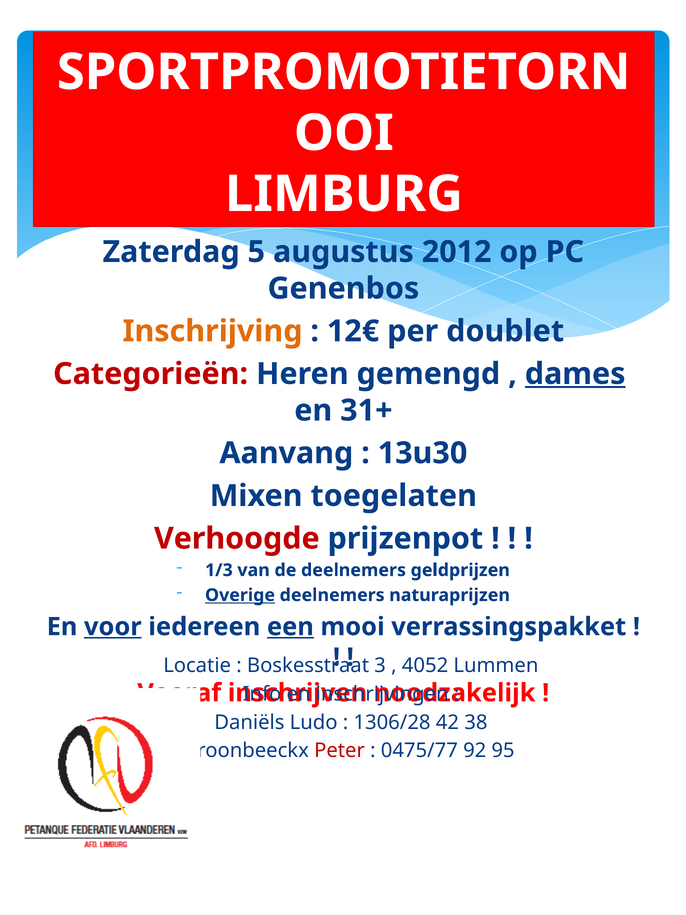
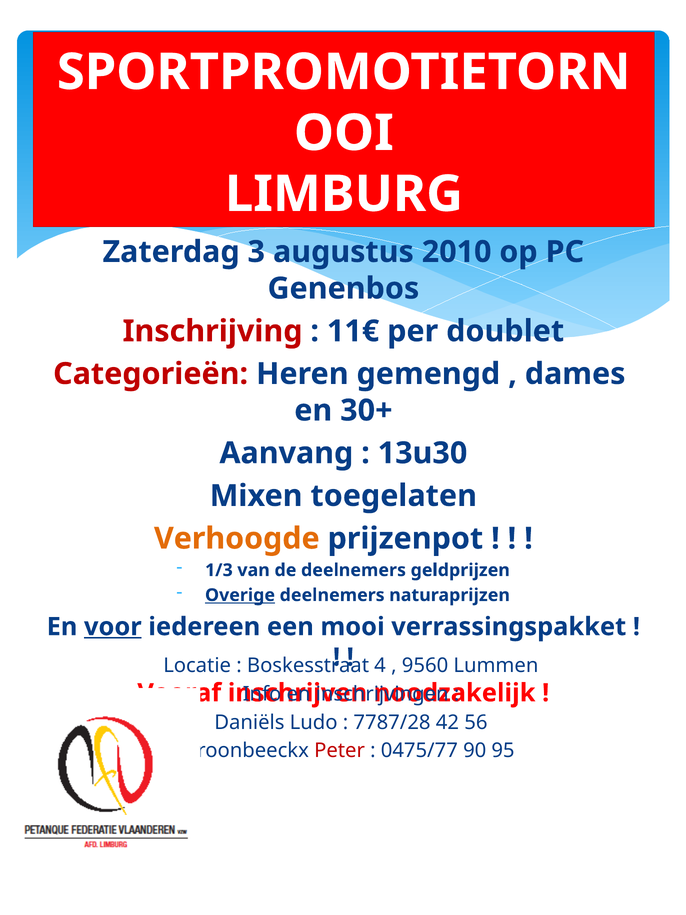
5: 5 -> 3 (256, 252)
2012: 2012 -> 2010 (457, 252)
Inschrijving colour: orange -> red (213, 331)
12€: 12€ -> 11€ (353, 331)
dames underline: present -> none (575, 374)
31+: 31+ -> 30+ (366, 410)
Verhoogde colour: red -> orange (237, 538)
een underline: present -> none (290, 627)
3: 3 -> 4 (380, 665)
4052: 4052 -> 9560 (425, 665)
1306/28: 1306/28 -> 7787/28 (392, 722)
38: 38 -> 56 (476, 722)
92: 92 -> 90 (475, 750)
